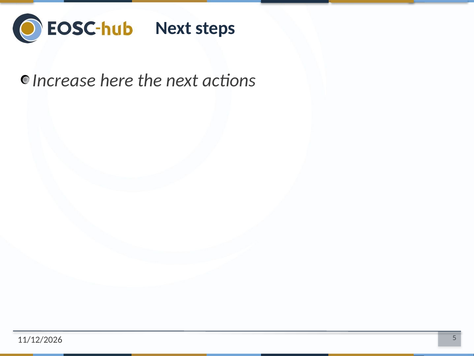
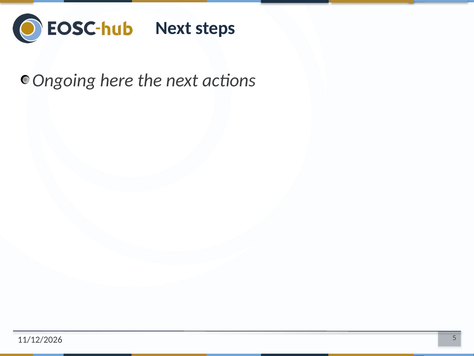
Increase: Increase -> Ongoing (64, 80)
